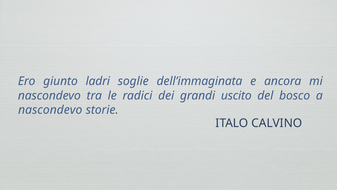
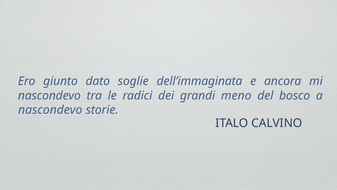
ladri: ladri -> dato (98, 81)
uscito: uscito -> meno (236, 95)
